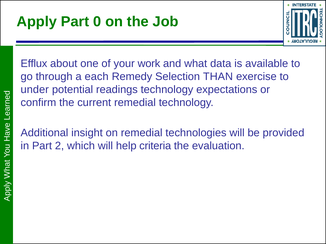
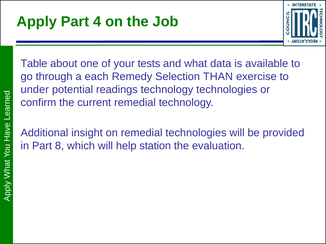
0: 0 -> 4 (97, 22)
Efflux: Efflux -> Table (34, 64)
work: work -> tests (149, 64)
technology expectations: expectations -> technologies (227, 90)
2: 2 -> 8 (60, 146)
criteria: criteria -> station (155, 146)
